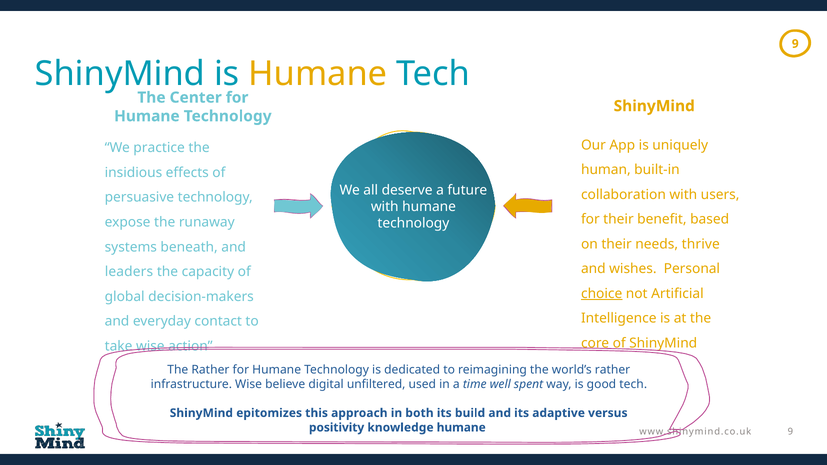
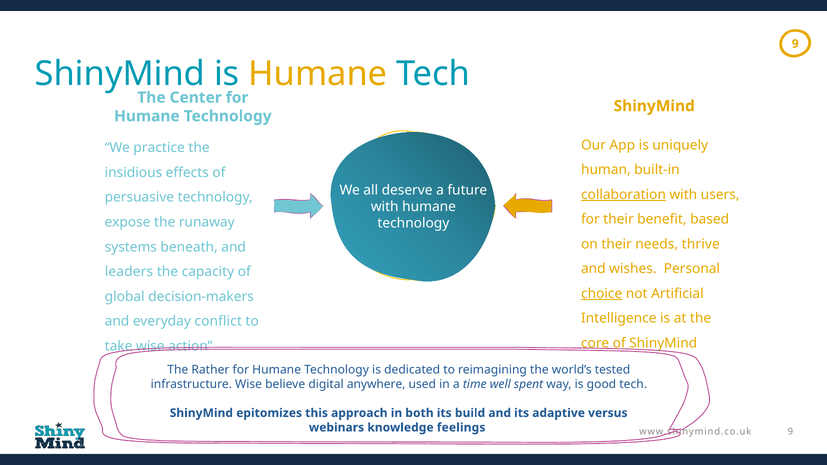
collaboration underline: none -> present (623, 195)
contact: contact -> conflict (218, 321)
world’s rather: rather -> tested (613, 370)
unfiltered: unfiltered -> anywhere (376, 384)
positivity: positivity -> webinars (337, 428)
knowledge humane: humane -> feelings (461, 428)
